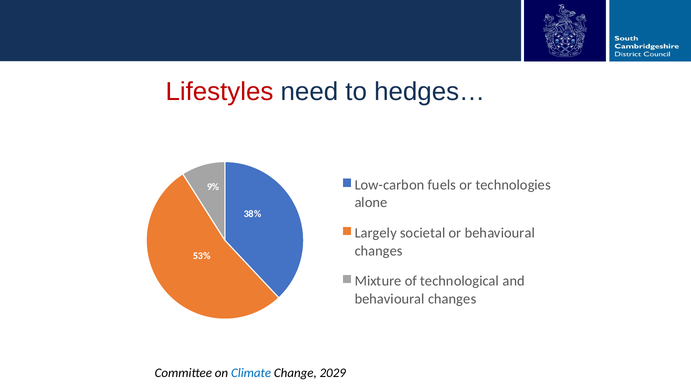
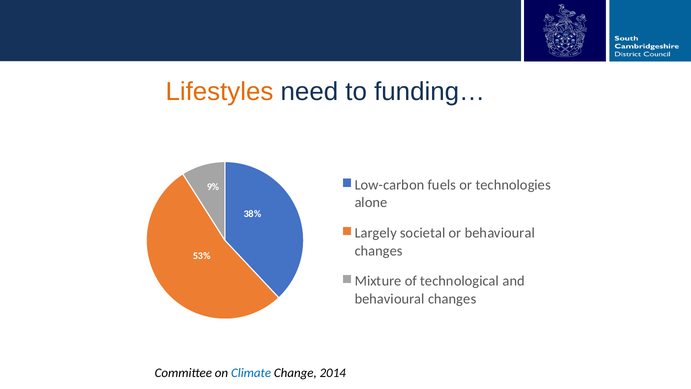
Lifestyles colour: red -> orange (219, 92)
hedges…: hedges… -> funding… (430, 92)
2029: 2029 -> 2014 (333, 373)
